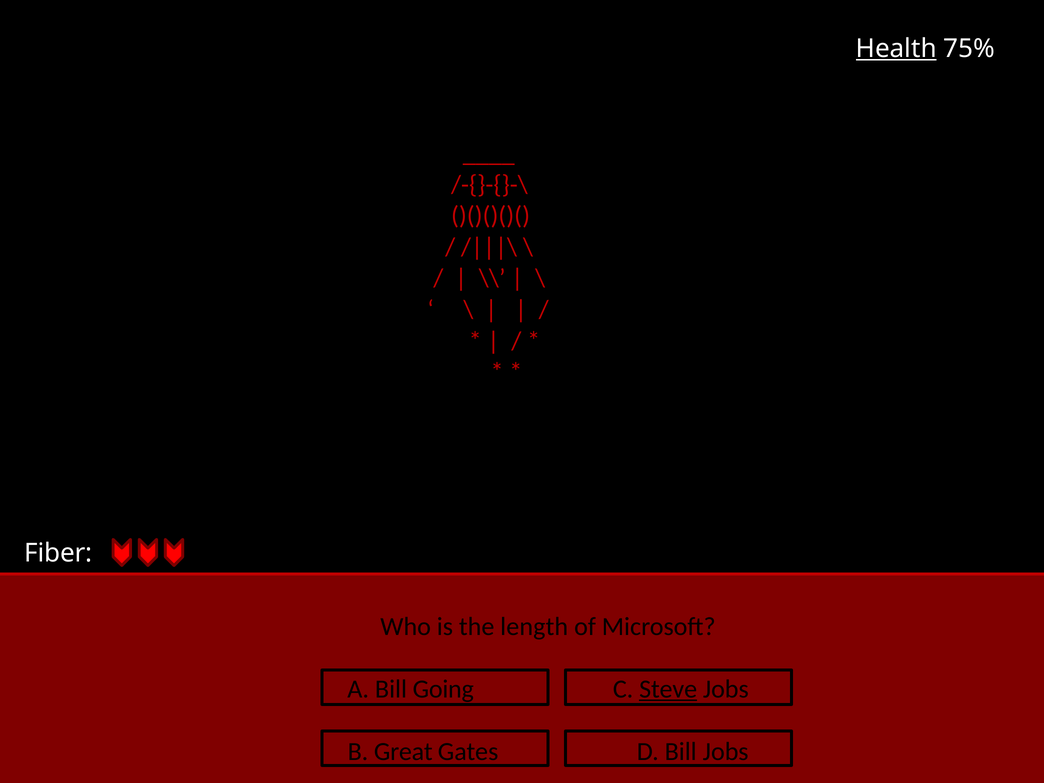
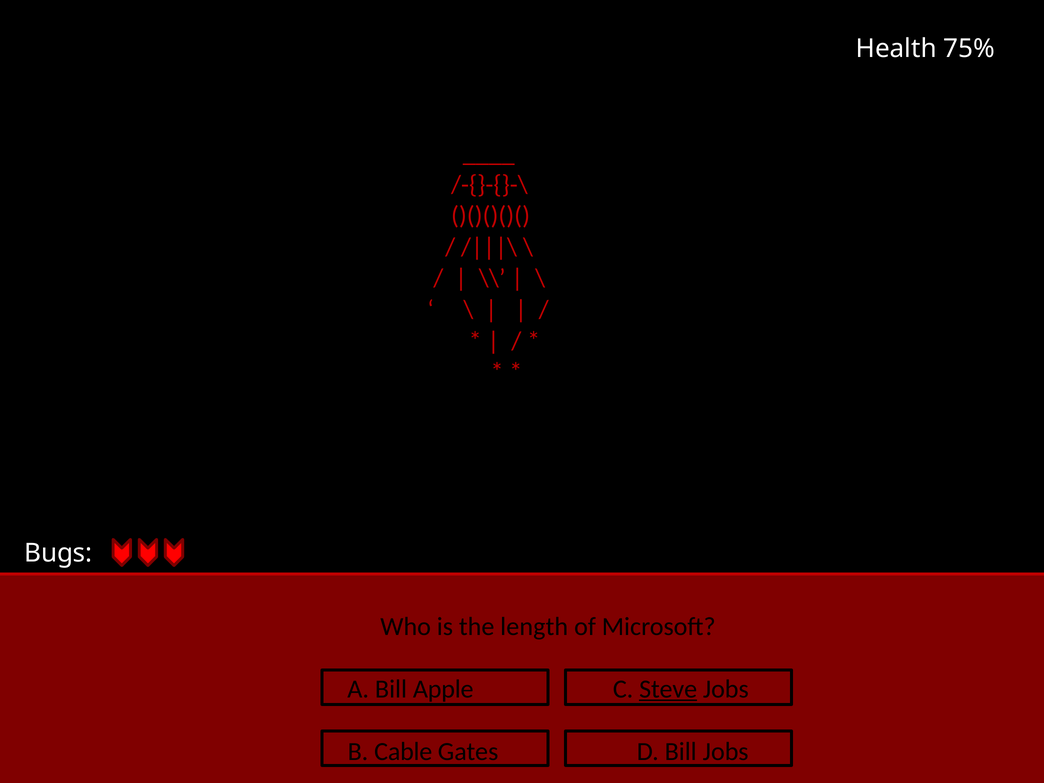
Health underline: present -> none (896, 49)
Fiber: Fiber -> Bugs (58, 553)
Going: Going -> Apple (443, 689)
Great: Great -> Cable (403, 752)
